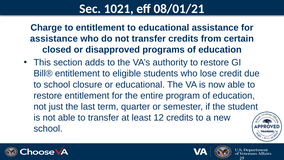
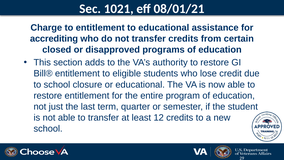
assistance: assistance -> accrediting (54, 39)
